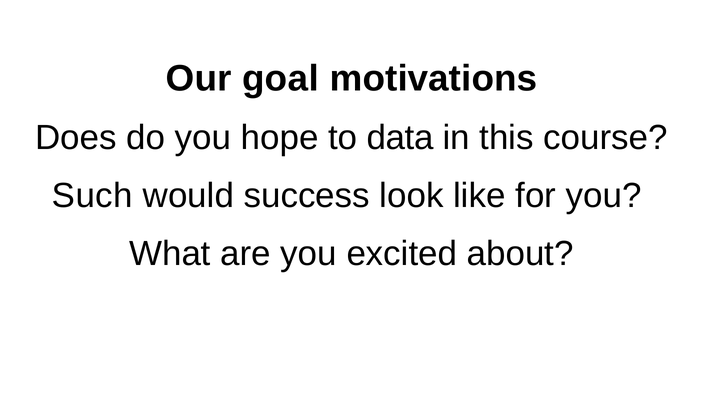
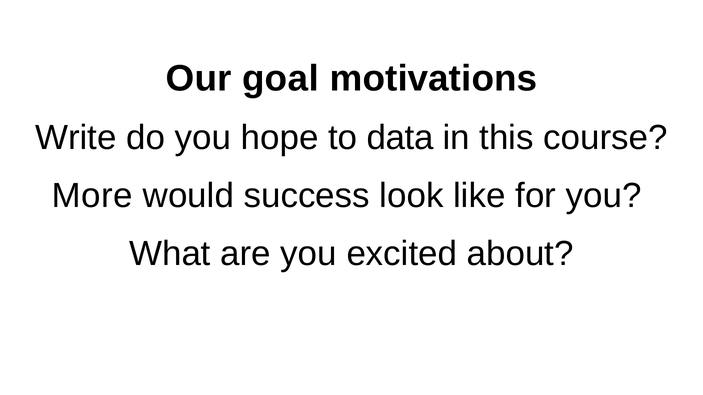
Does: Does -> Write (76, 138)
Such: Such -> More (92, 196)
